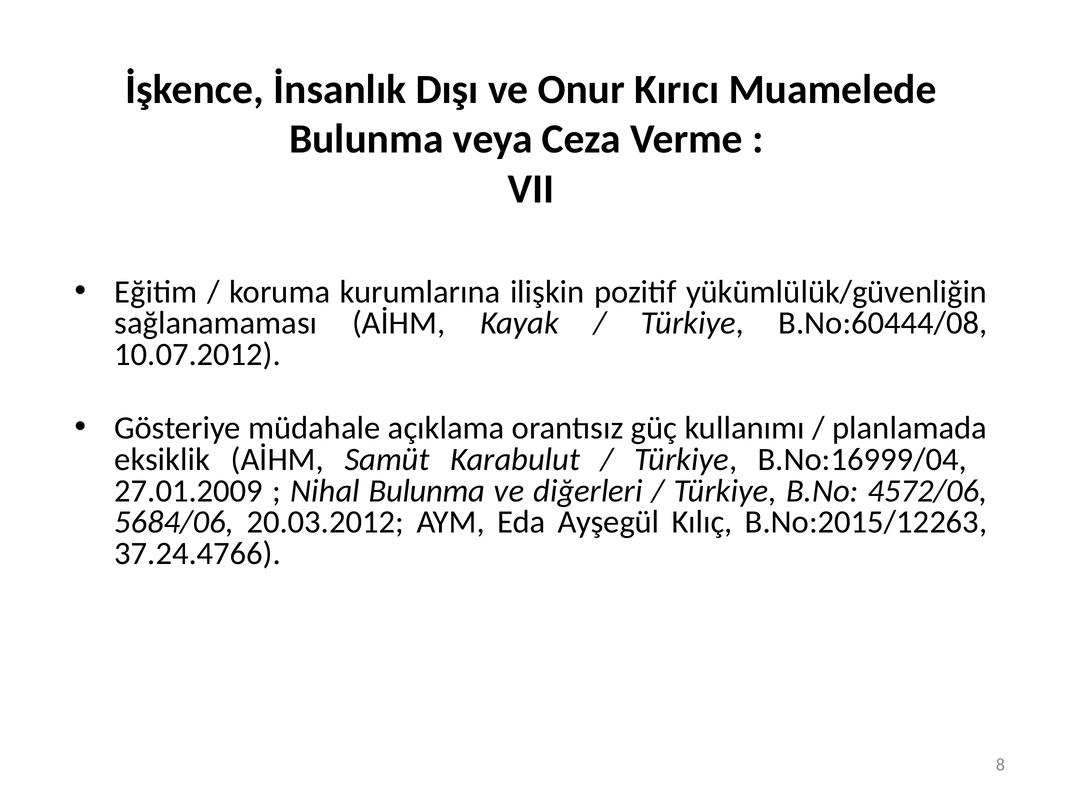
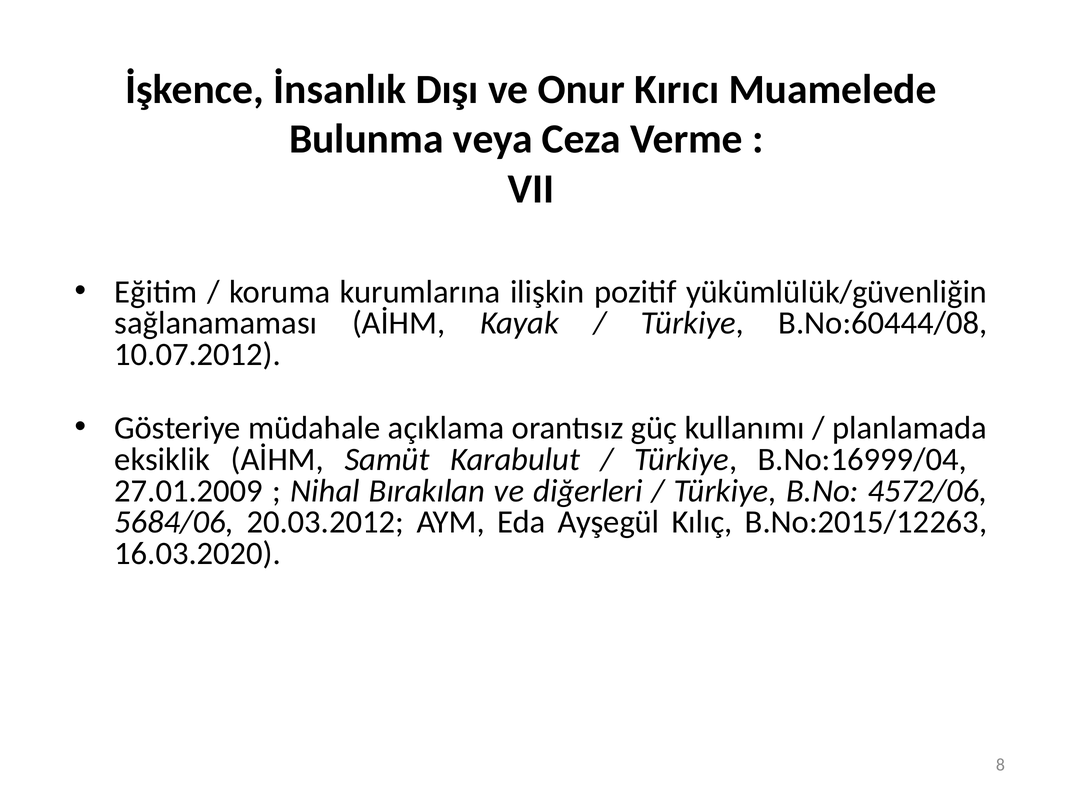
Nihal Bulunma: Bulunma -> Bırakılan (427, 491)
37.24.4766: 37.24.4766 -> 16.03.2020 (198, 554)
